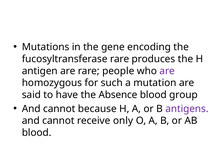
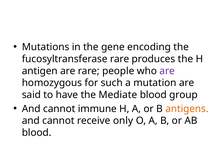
Absence: Absence -> Mediate (118, 95)
because: because -> immune (97, 109)
antigens colour: purple -> orange (187, 109)
